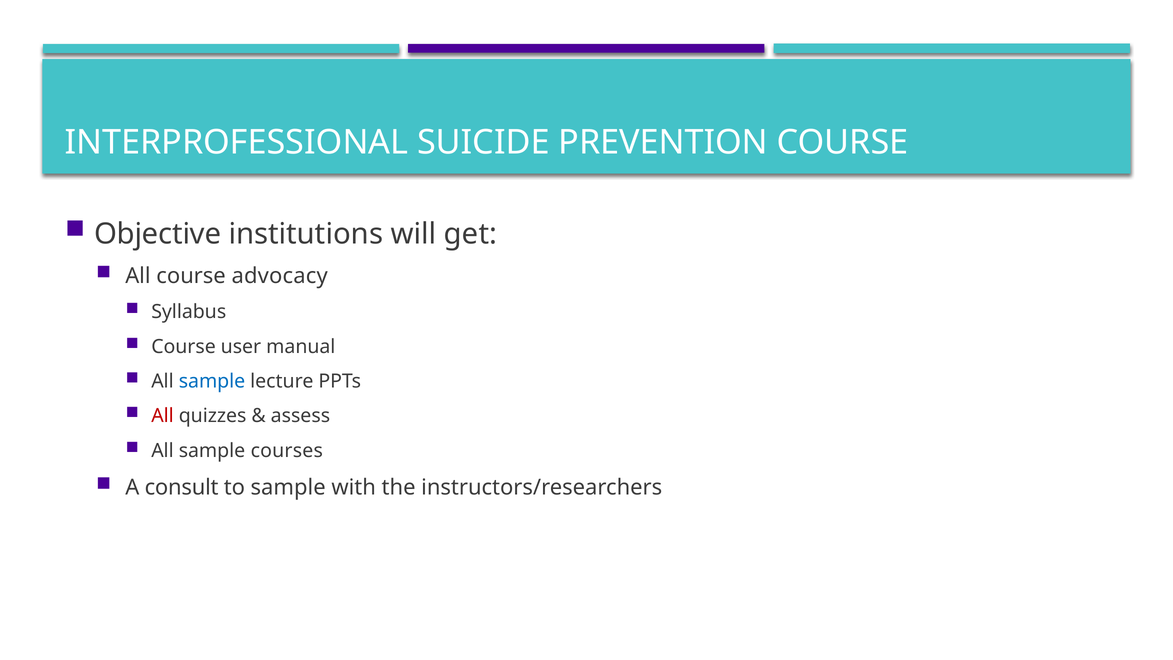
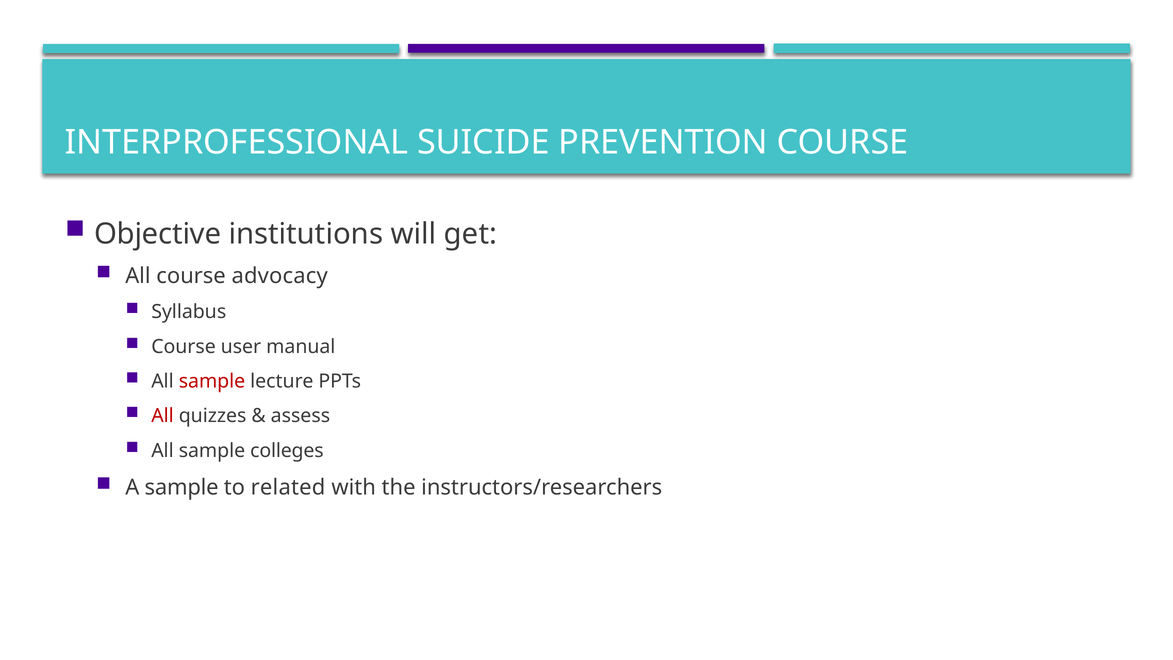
sample colour: blue -> red (212, 381)
courses: courses -> colleges (287, 451)
A consult: consult -> sample (182, 487)
to sample: sample -> related (288, 487)
